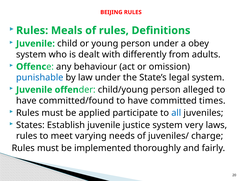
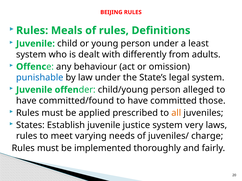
obey: obey -> least (199, 44)
times: times -> those (212, 101)
participate: participate -> prescribed (135, 113)
all colour: blue -> orange (176, 113)
